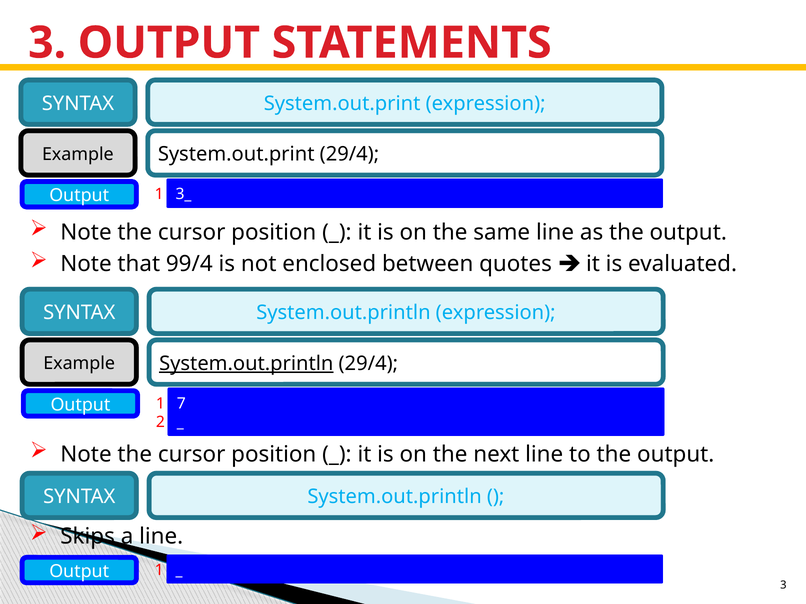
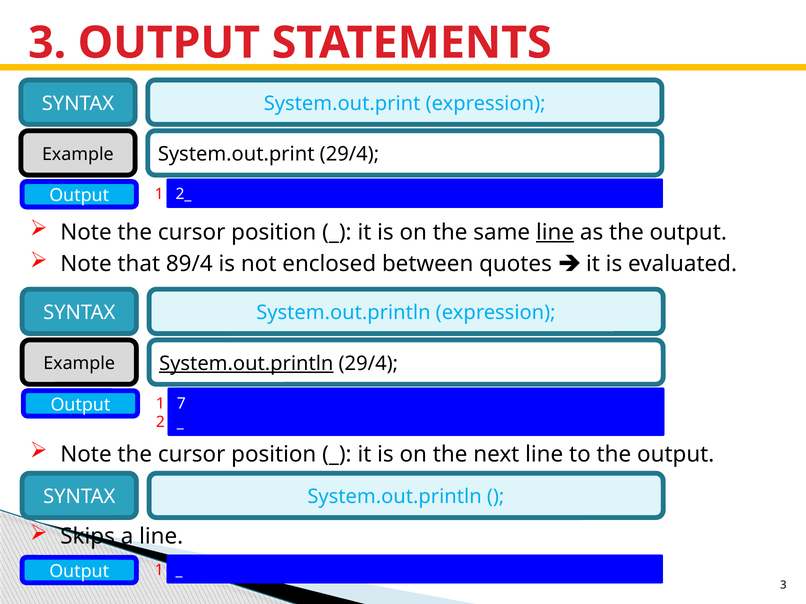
3_: 3_ -> 2_ (183, 194)
line underline: none -> present (555, 232)
99/4: 99/4 -> 89/4 (189, 264)
